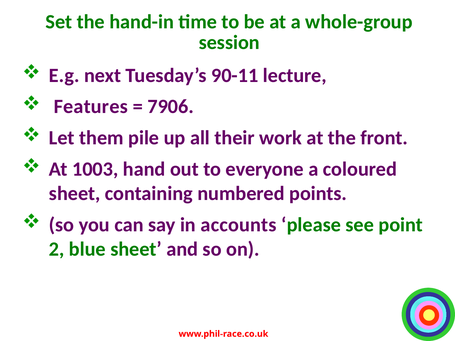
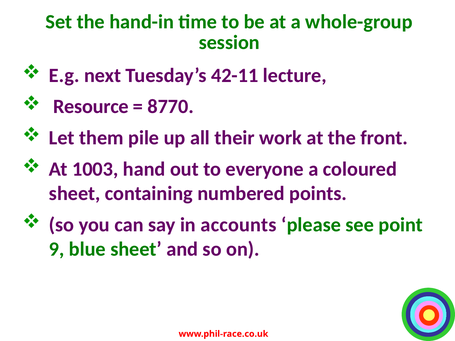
90-11: 90-11 -> 42-11 (235, 75)
Features: Features -> Resource (91, 107)
7906: 7906 -> 8770 (171, 107)
2: 2 -> 9 (57, 249)
